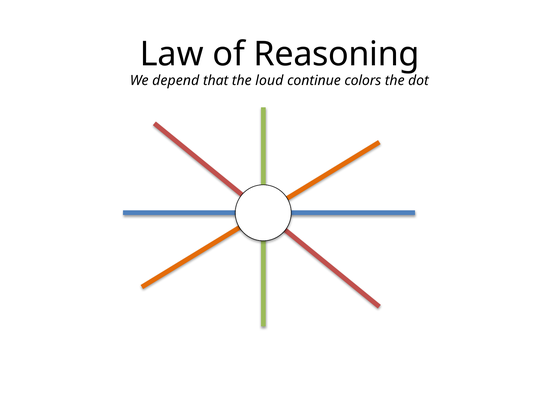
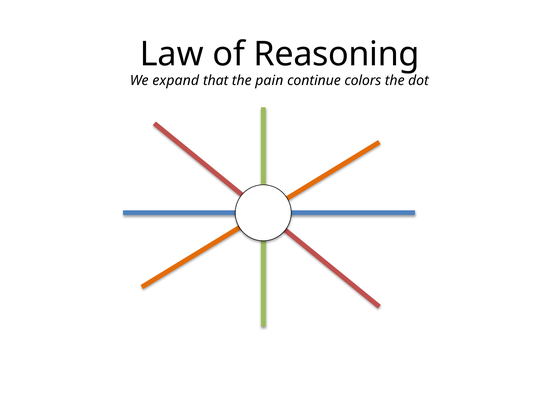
depend: depend -> expand (176, 80)
loud: loud -> pain (269, 80)
